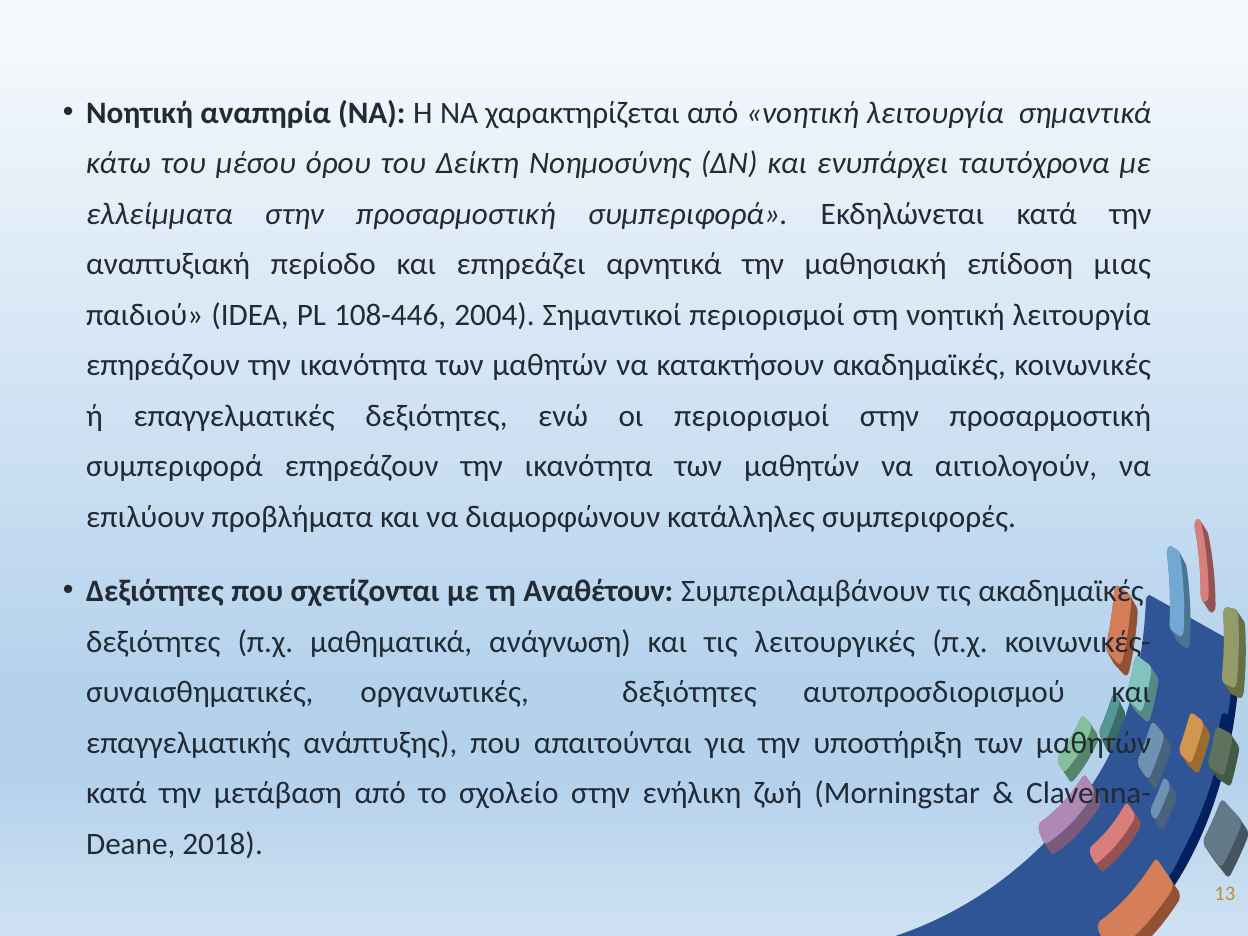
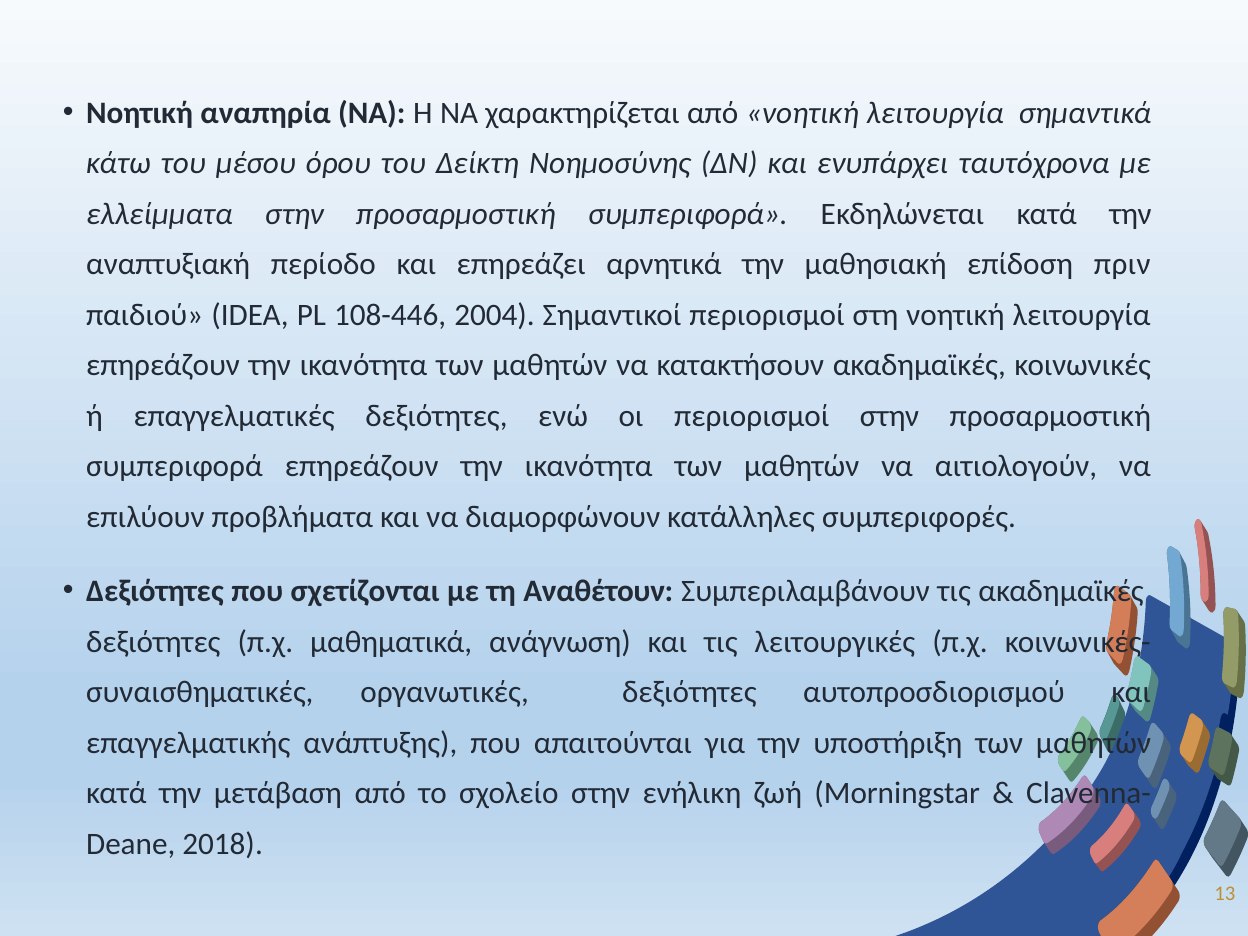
μιας: μιας -> πριν (1122, 264)
